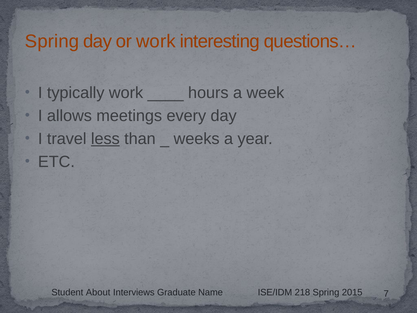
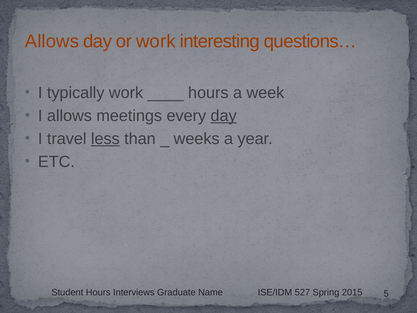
Spring: Spring -> Allows (52, 41)
day underline: none -> present (224, 116)
Student About: About -> Hours (98, 292)
218: 218 -> 527 (302, 292)
7: 7 -> 5 (386, 293)
